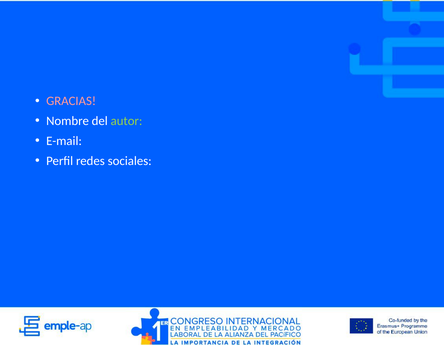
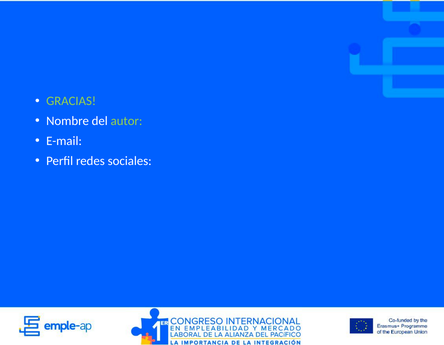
GRACIAS colour: pink -> light green (71, 101)
